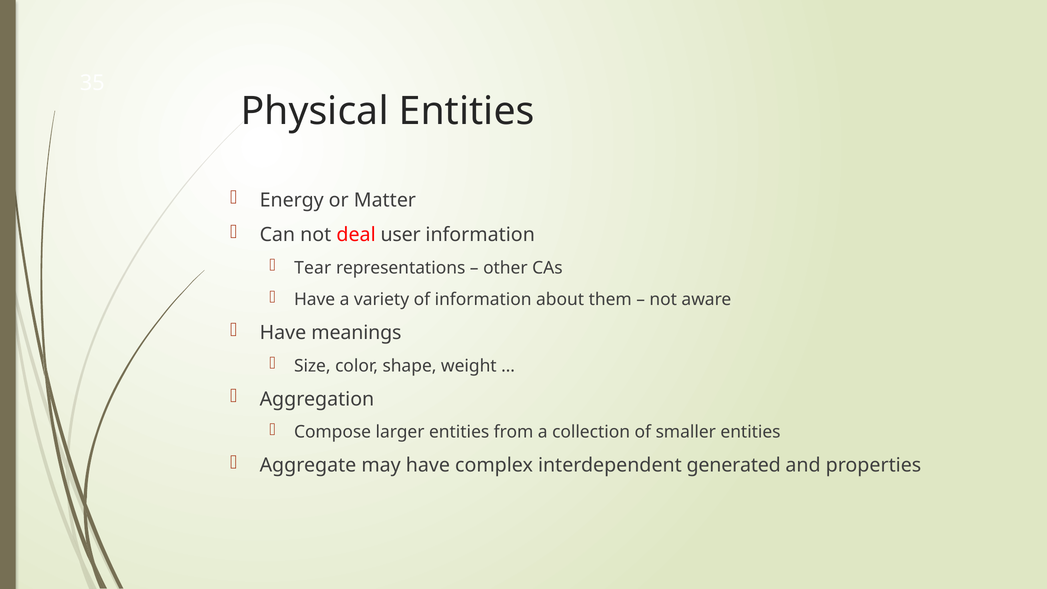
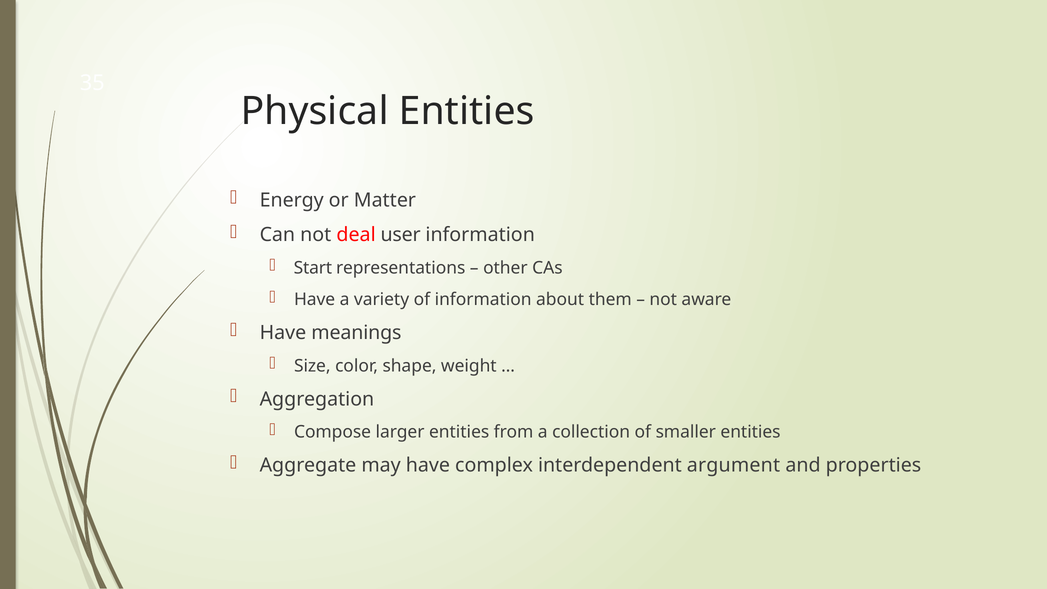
Tear: Tear -> Start (313, 268)
generated: generated -> argument (733, 465)
